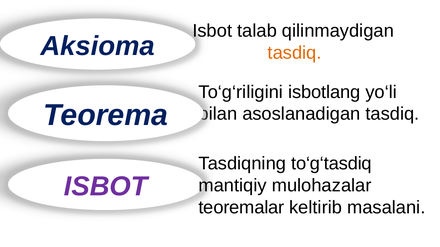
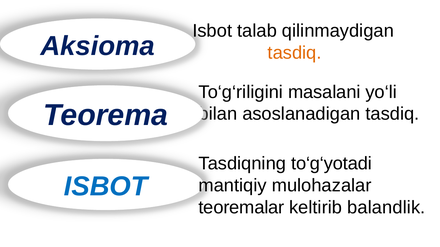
isbotlang: isbotlang -> masalani (324, 92)
to‘g‘tasdiq: to‘g‘tasdiq -> to‘g‘yotadi (331, 164)
ISBOT colour: purple -> blue (106, 187)
masalani: masalani -> balandlik (386, 208)
